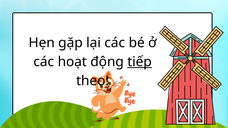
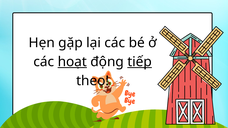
hoạt underline: none -> present (72, 62)
